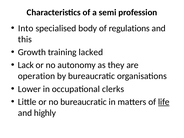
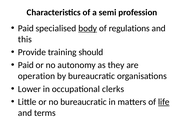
Into: Into -> Paid (26, 28)
body underline: none -> present (88, 28)
Growth: Growth -> Provide (32, 52)
lacked: lacked -> should (91, 52)
Lack: Lack -> Paid (26, 65)
highly: highly -> terms (45, 113)
